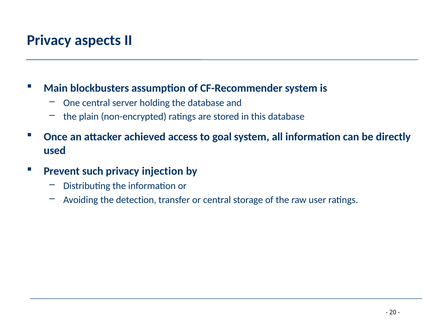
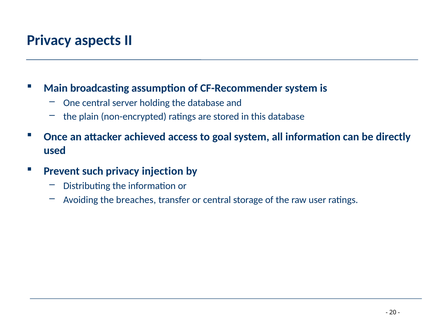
blockbusters: blockbusters -> broadcasting (100, 88)
detection: detection -> breaches (136, 200)
